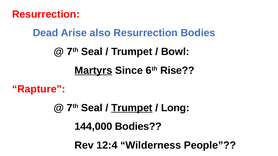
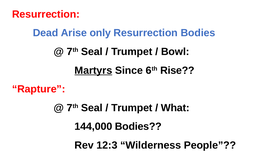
also: also -> only (100, 33)
Trumpet underline: present -> none (132, 108)
Long: Long -> What (175, 108)
12:4: 12:4 -> 12:3 (107, 146)
